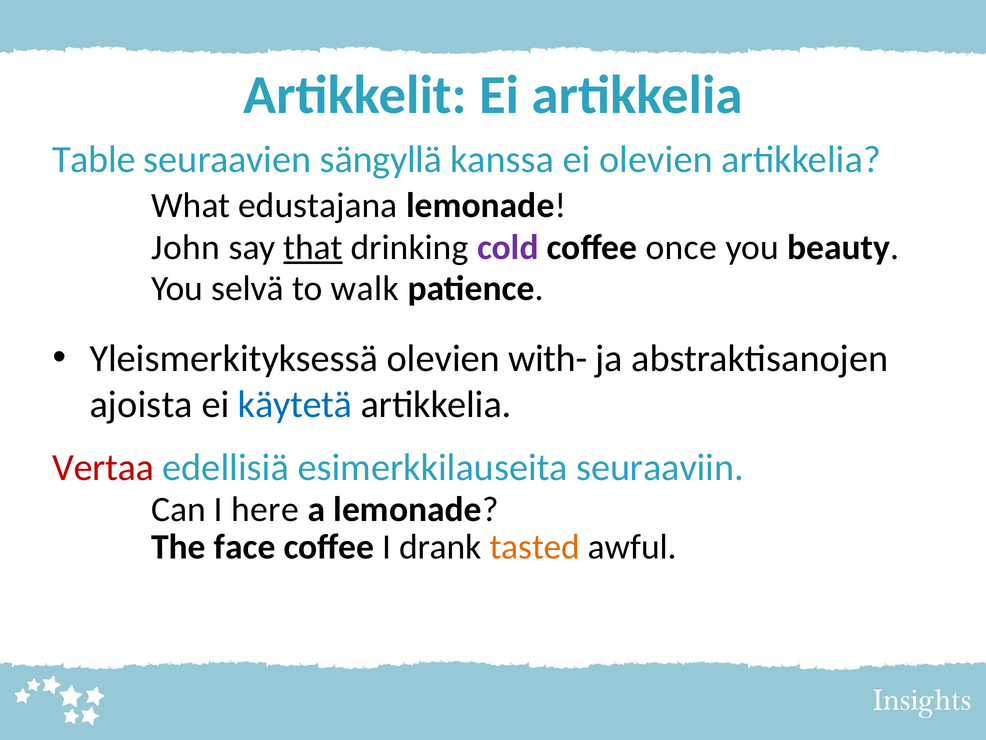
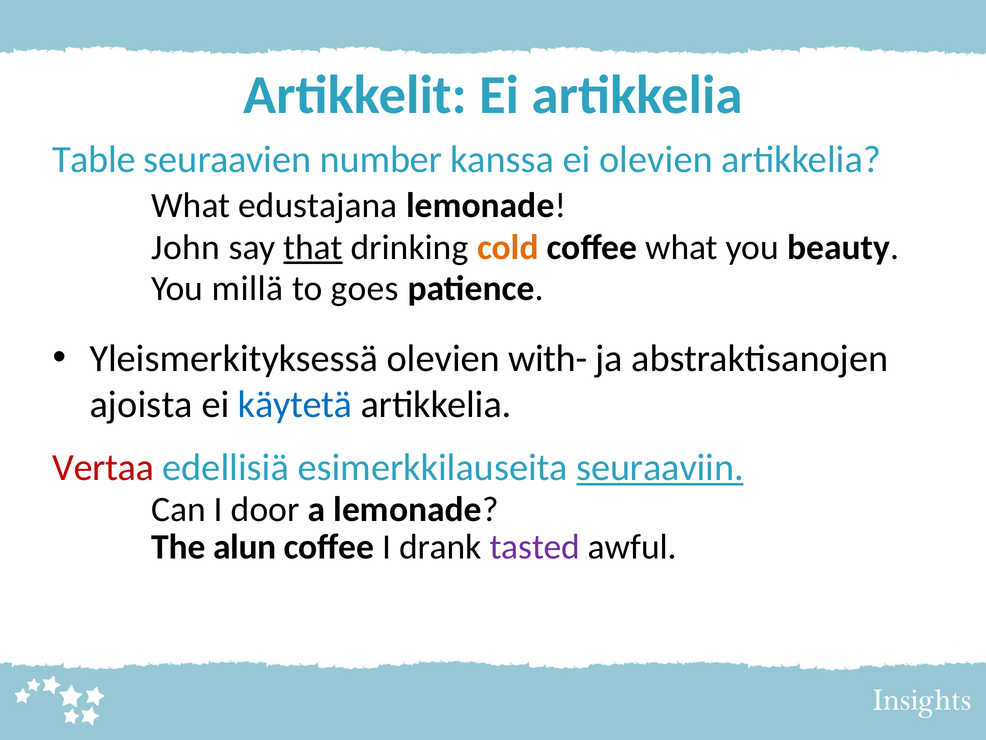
sängyllä: sängyllä -> number (381, 160)
cold colour: purple -> orange (508, 247)
coffee once: once -> what (682, 247)
selvä: selvä -> millä (248, 288)
walk: walk -> goes (365, 288)
seuraaviin underline: none -> present (660, 467)
here: here -> door (265, 509)
face: face -> alun (245, 547)
tasted colour: orange -> purple (535, 547)
